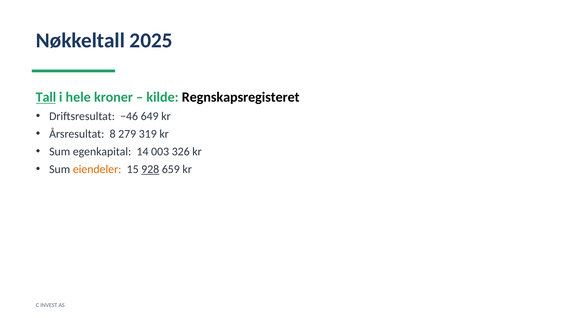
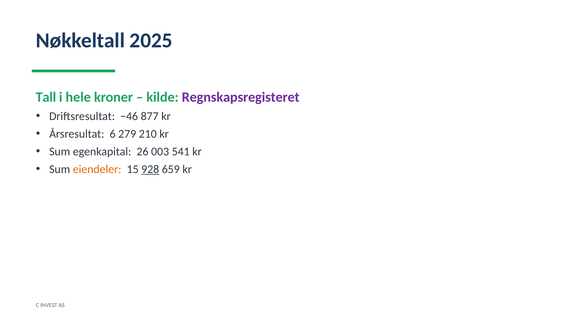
Tall underline: present -> none (46, 97)
Regnskapsregisteret colour: black -> purple (241, 97)
649: 649 -> 877 (150, 116)
8: 8 -> 6 (113, 134)
319: 319 -> 210 (148, 134)
14: 14 -> 26 (143, 152)
326: 326 -> 541 (181, 152)
